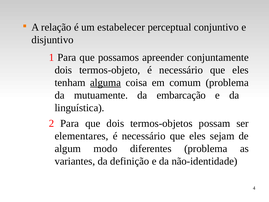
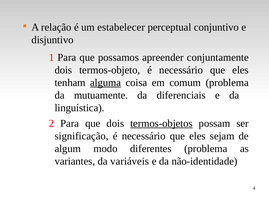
embarcação: embarcação -> diferenciais (181, 95)
termos-objetos underline: none -> present (161, 123)
elementares: elementares -> significação (82, 136)
definição: definição -> variáveis (130, 161)
